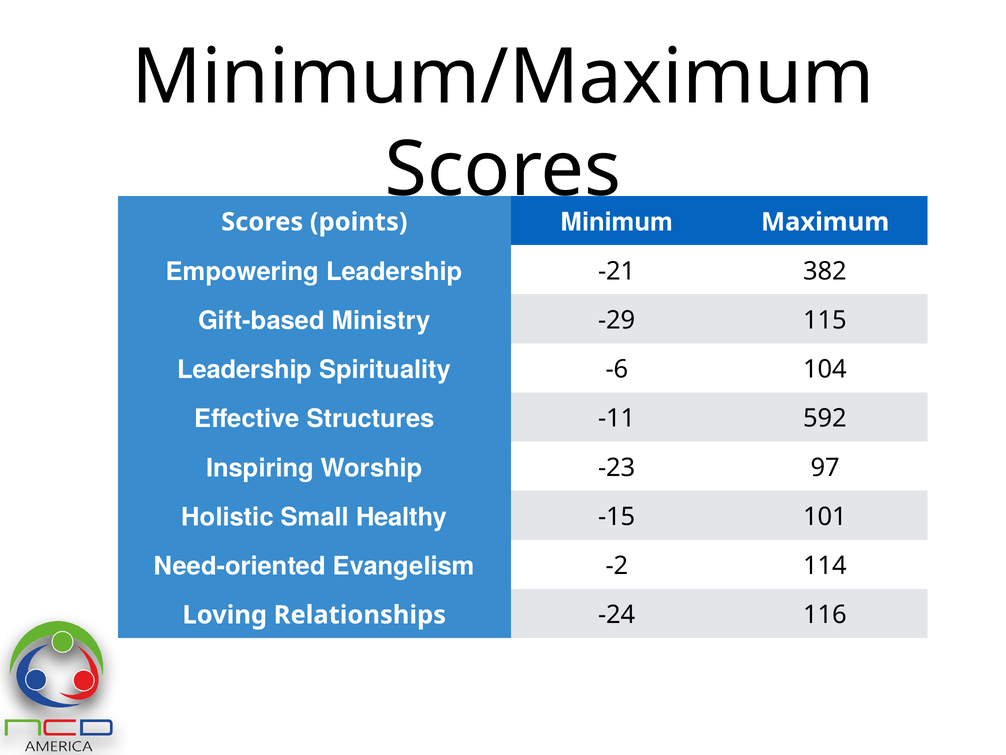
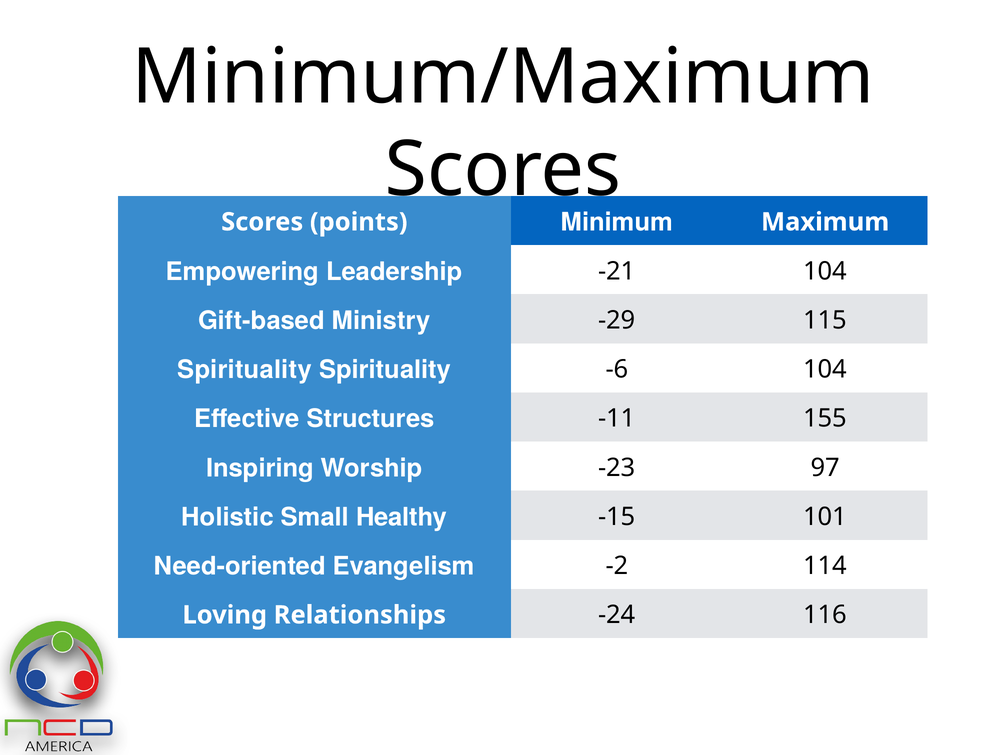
-21 382: 382 -> 104 (825, 271)
Leadership: Leadership -> Spirituality (245, 370)
592: 592 -> 155 (825, 418)
